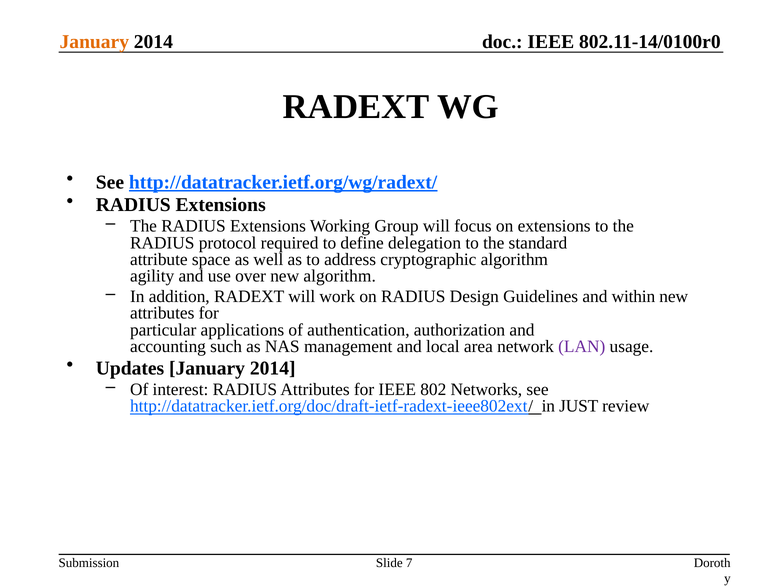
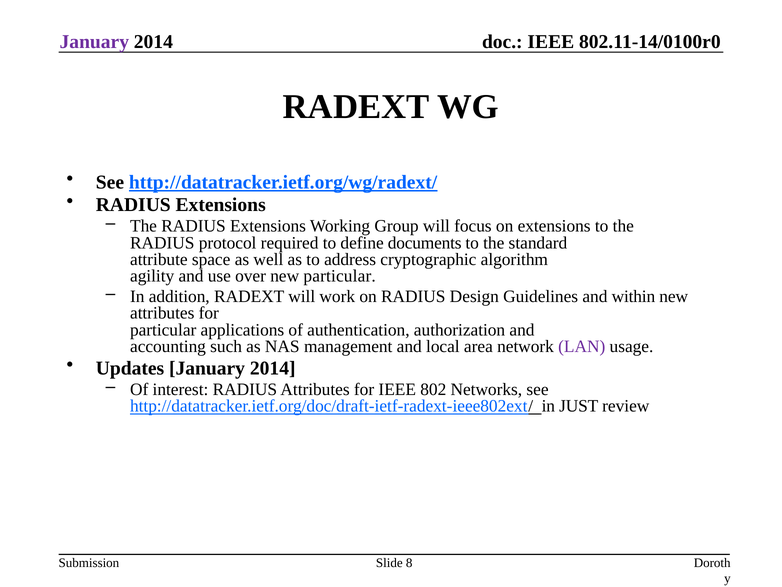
January colour: orange -> purple (94, 42)
delegation: delegation -> documents (425, 243)
new algorithm: algorithm -> particular (340, 276)
7: 7 -> 8 (409, 562)
